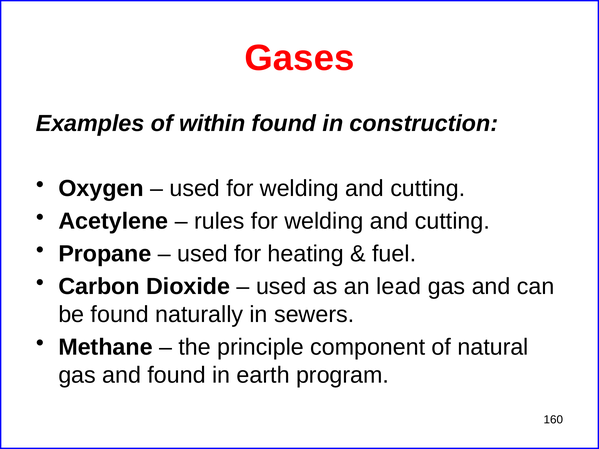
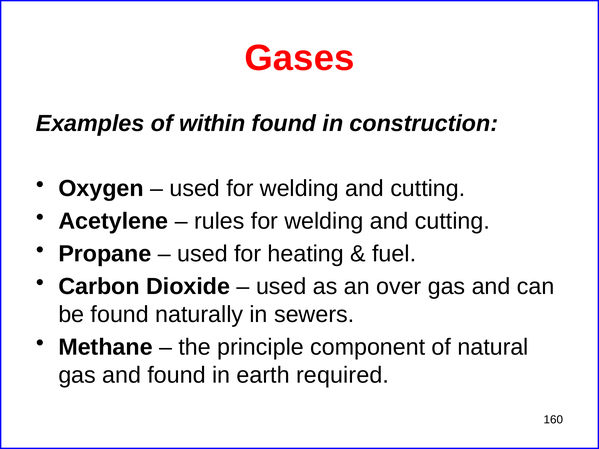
lead: lead -> over (399, 287)
program: program -> required (343, 375)
